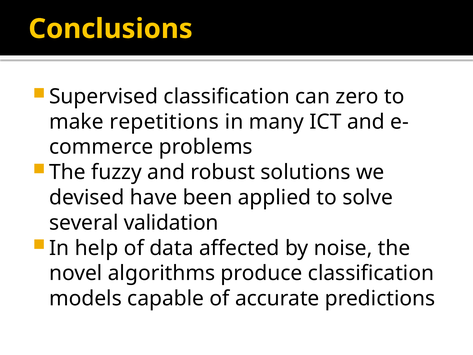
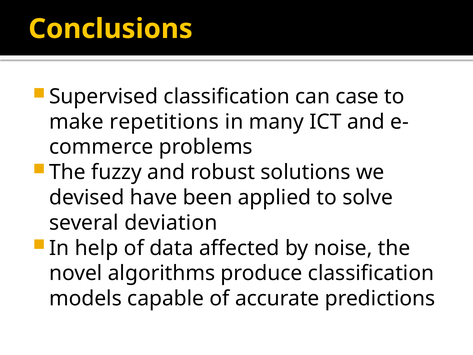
zero: zero -> case (357, 96)
validation: validation -> deviation (171, 223)
